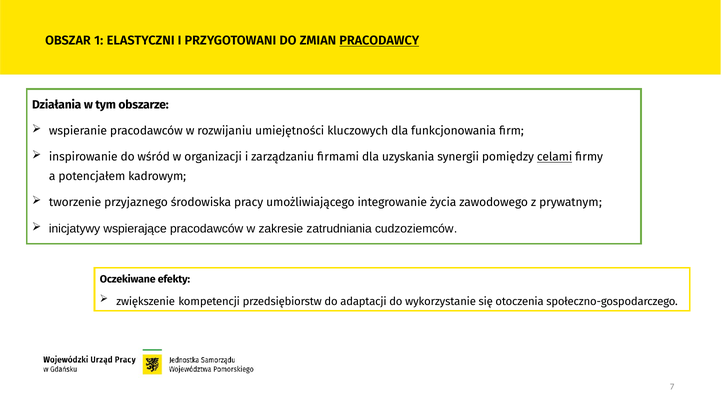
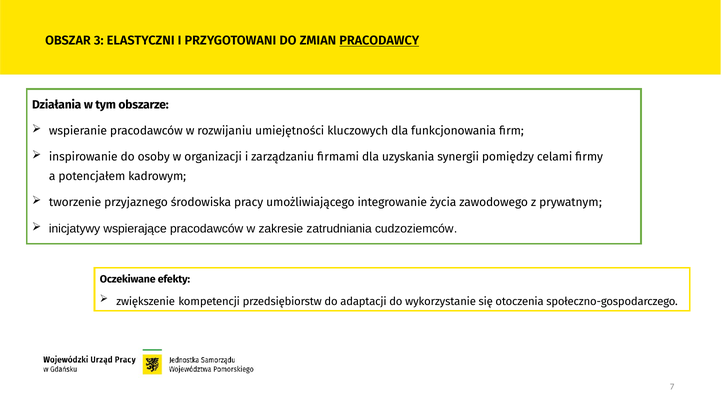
1: 1 -> 3 (99, 41)
wśród: wśród -> osoby (154, 157)
celami underline: present -> none (555, 157)
